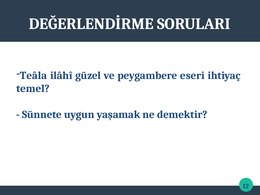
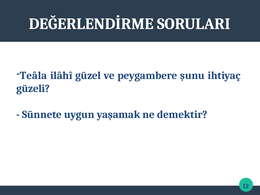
eseri: eseri -> şunu (192, 75)
temel: temel -> güzeli (33, 88)
